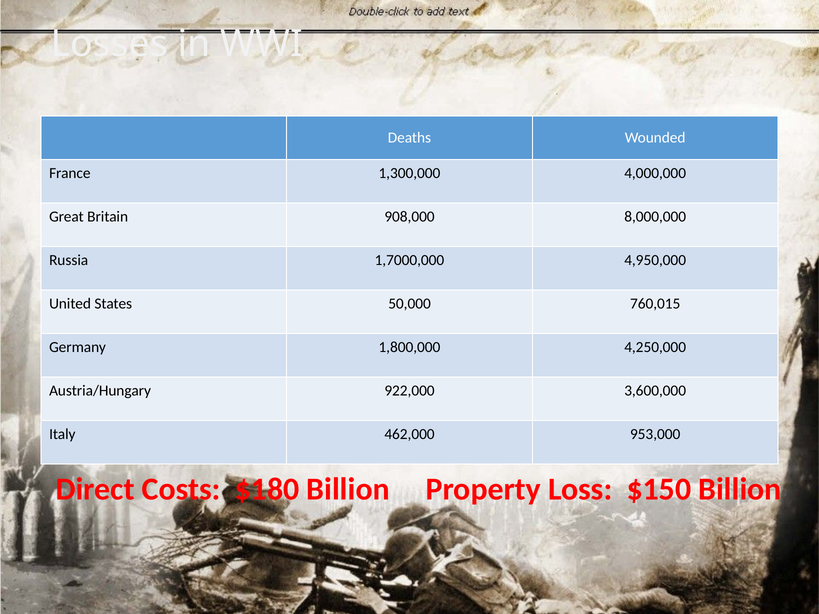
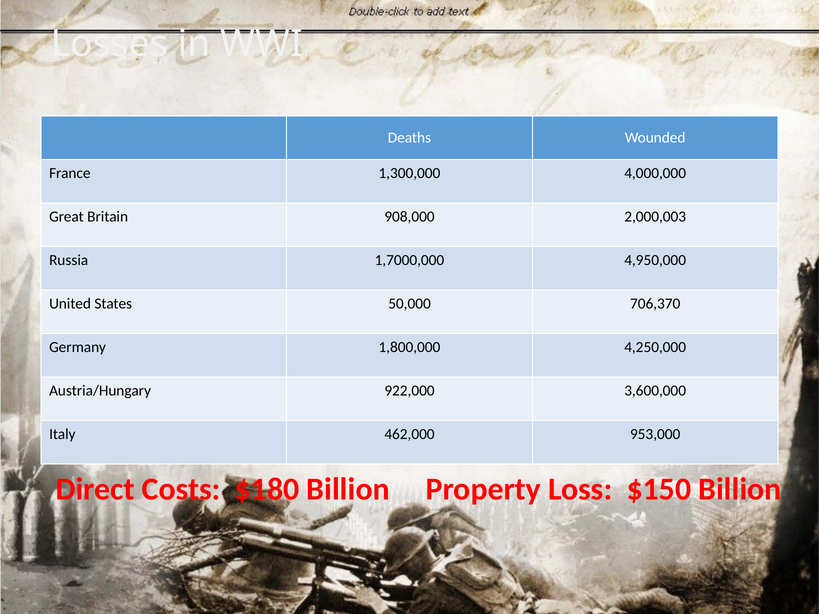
8,000,000: 8,000,000 -> 2,000,003 (655, 217)
760,015: 760,015 -> 706,370 (655, 304)
